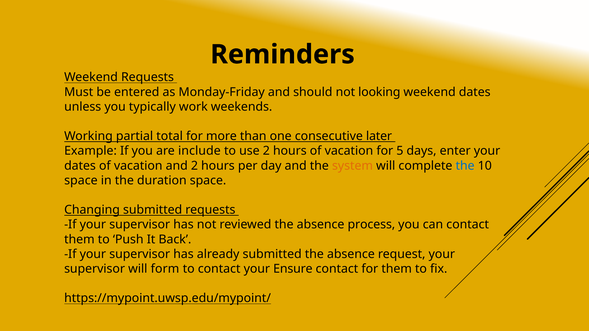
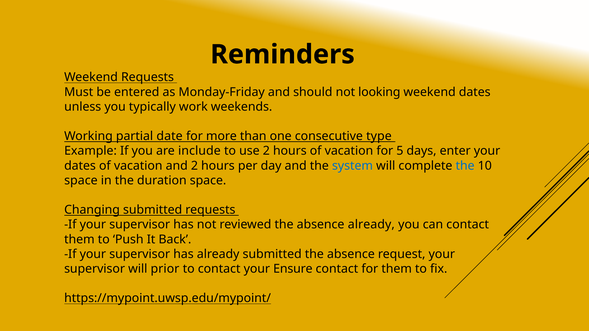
total: total -> date (170, 136)
later: later -> type (379, 136)
system colour: orange -> blue (352, 166)
absence process: process -> already (371, 225)
form: form -> prior (165, 269)
